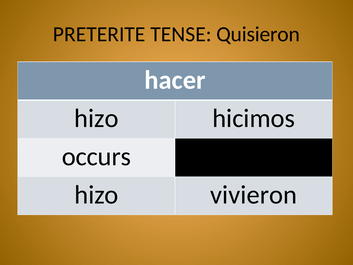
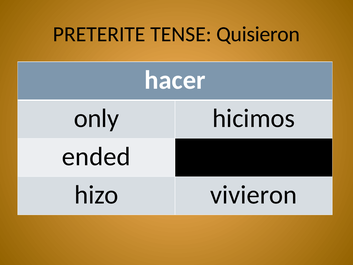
hizo: hizo -> only (96, 118)
occurs: occurs -> ended (96, 156)
